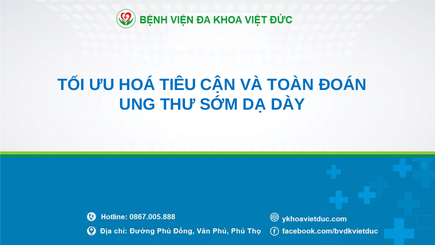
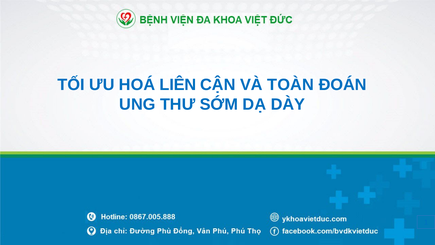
TIÊU: TIÊU -> LIÊN (178, 85)
